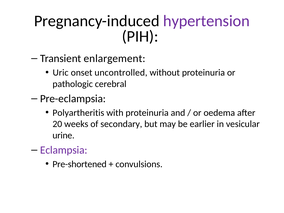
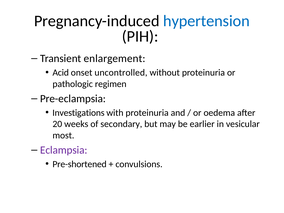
hypertension colour: purple -> blue (206, 21)
Uric: Uric -> Acid (61, 73)
cerebral: cerebral -> regimen (111, 84)
Polyartheritis: Polyartheritis -> Investigations (78, 113)
urine: urine -> most (63, 135)
